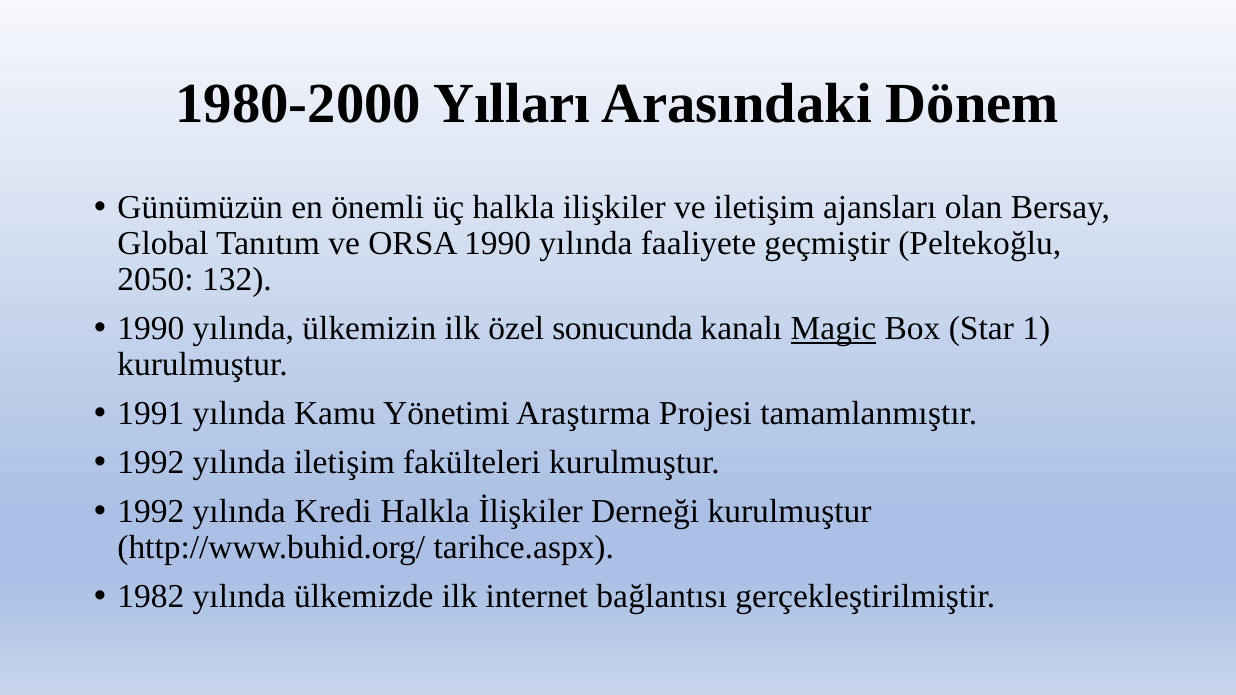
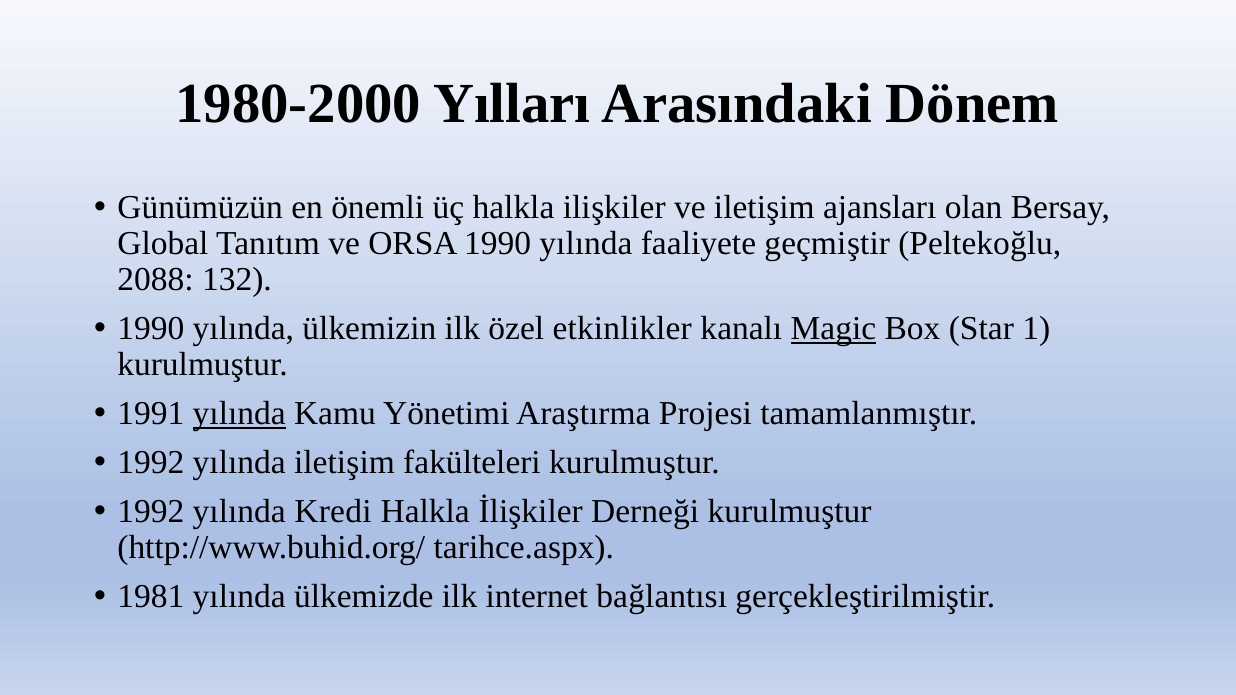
2050: 2050 -> 2088 (156, 280)
sonucunda: sonucunda -> etkinlikler (622, 329)
yılında underline: none -> present (239, 414)
1982: 1982 -> 1981 (151, 597)
